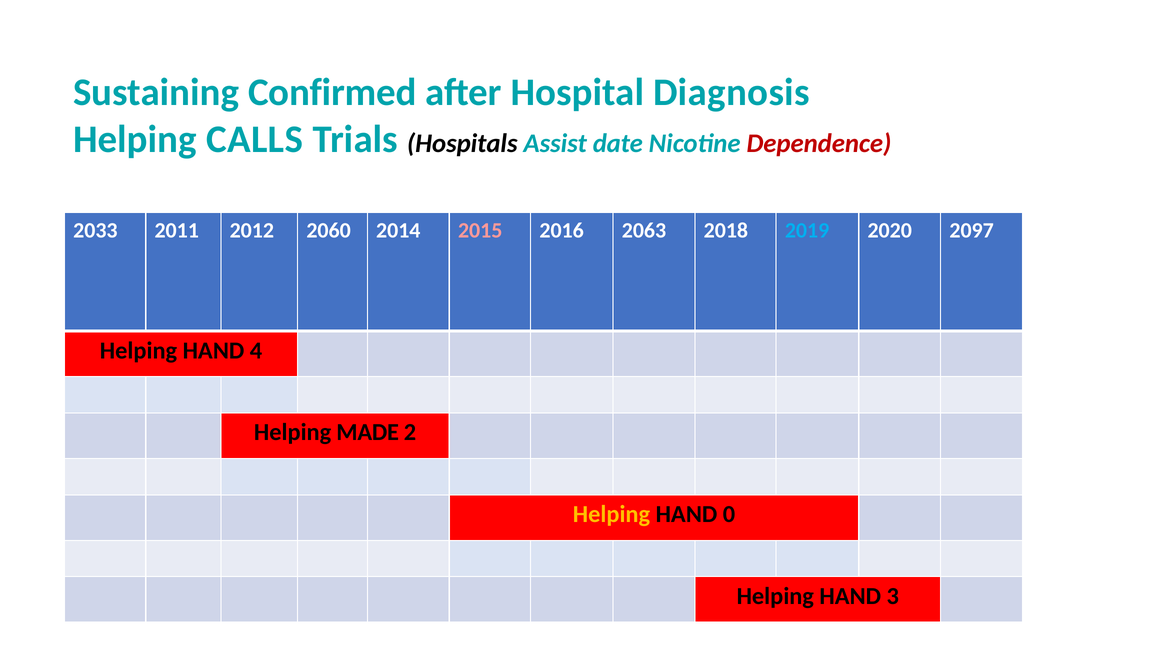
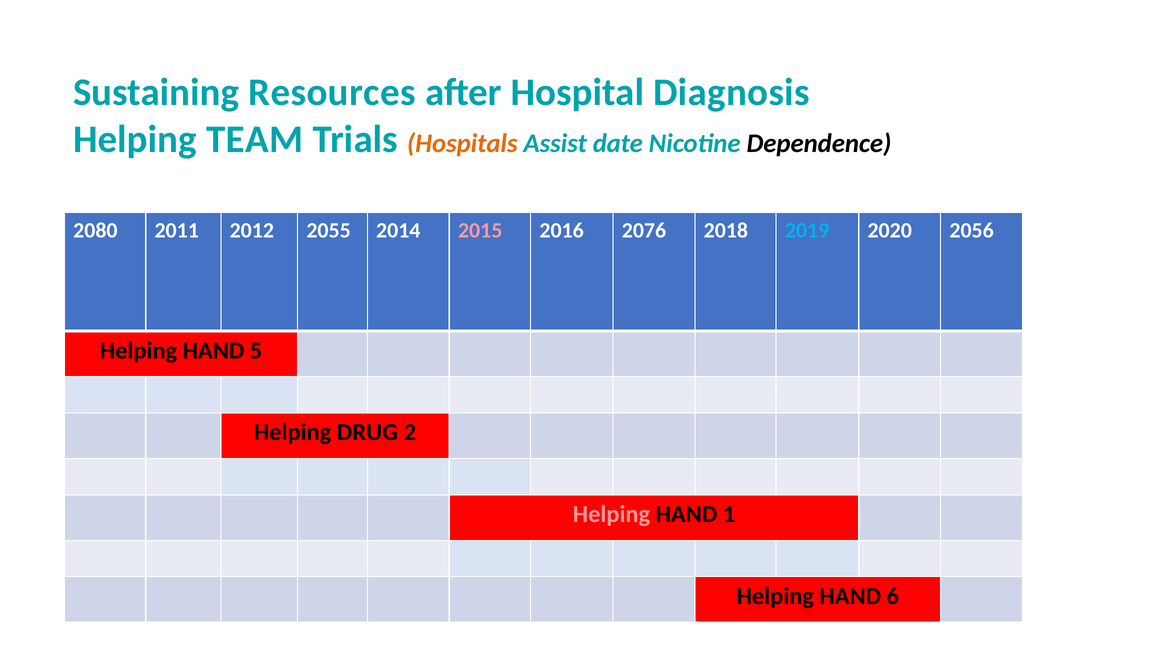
Confirmed: Confirmed -> Resources (332, 92)
CALLS: CALLS -> TEAM (255, 139)
Hospitals colour: black -> orange (462, 143)
Dependence colour: red -> black (819, 143)
2033: 2033 -> 2080 (95, 230)
2060: 2060 -> 2055 (329, 230)
2063: 2063 -> 2076 (644, 230)
2097: 2097 -> 2056 (972, 230)
4: 4 -> 5 (256, 350)
MADE: MADE -> DRUG (367, 432)
Helping colour: yellow -> pink (611, 514)
0: 0 -> 1 (729, 514)
3: 3 -> 6 (893, 596)
